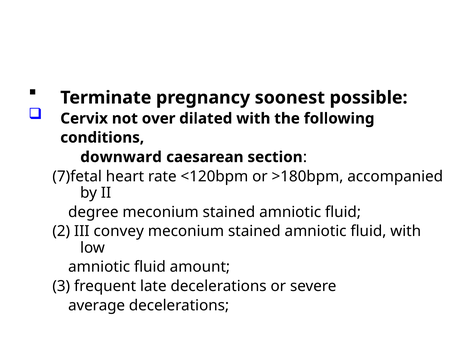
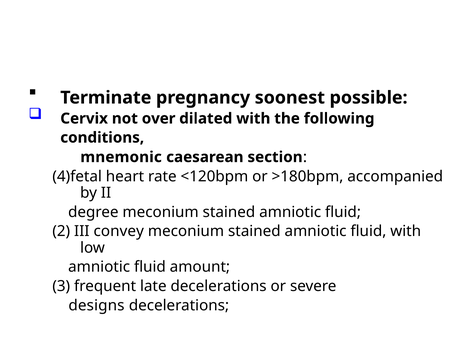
downward: downward -> mnemonic (121, 157)
7)fetal: 7)fetal -> 4)fetal (77, 176)
average: average -> designs (96, 305)
